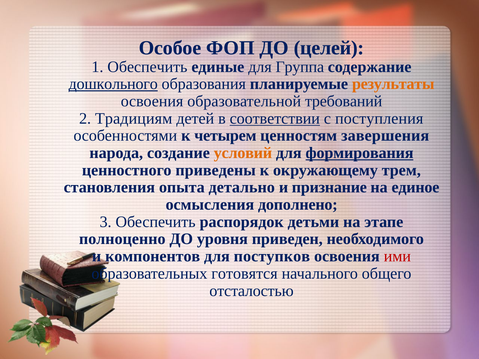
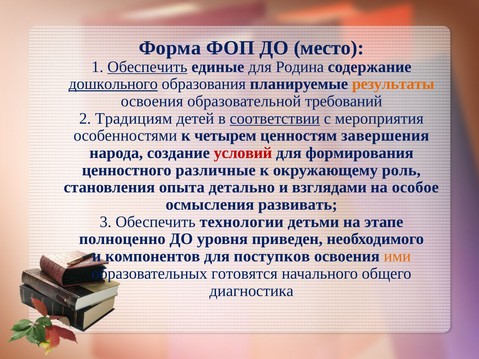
Особое: Особое -> Форма (170, 48)
целей: целей -> место (329, 48)
Обеспечить underline: none -> present (147, 67)
Группа: Группа -> Родина (300, 67)
поступления: поступления -> мероприятия (379, 119)
условий colour: orange -> red (243, 153)
формирования underline: present -> none (360, 153)
приведены: приведены -> различные (216, 170)
трем: трем -> роль (401, 170)
признание: признание -> взглядами (329, 188)
единое: единое -> особое (415, 188)
дополнено: дополнено -> развивать (298, 205)
распорядок: распорядок -> технологии (242, 222)
ими colour: red -> orange (397, 256)
отсталостью: отсталостью -> диагностика (251, 291)
